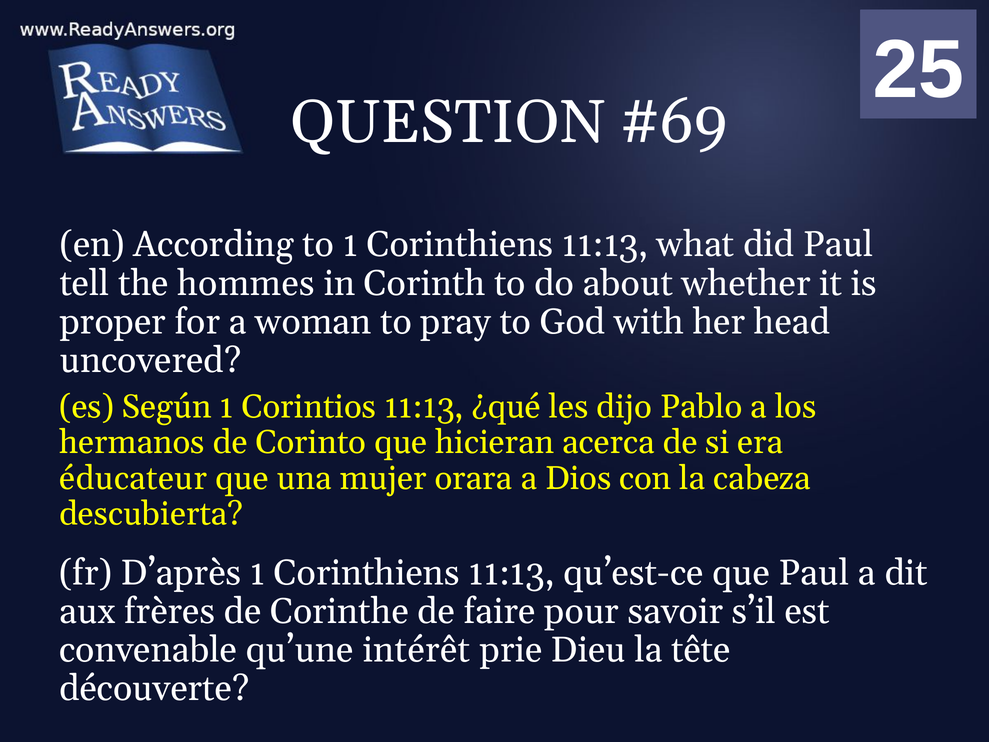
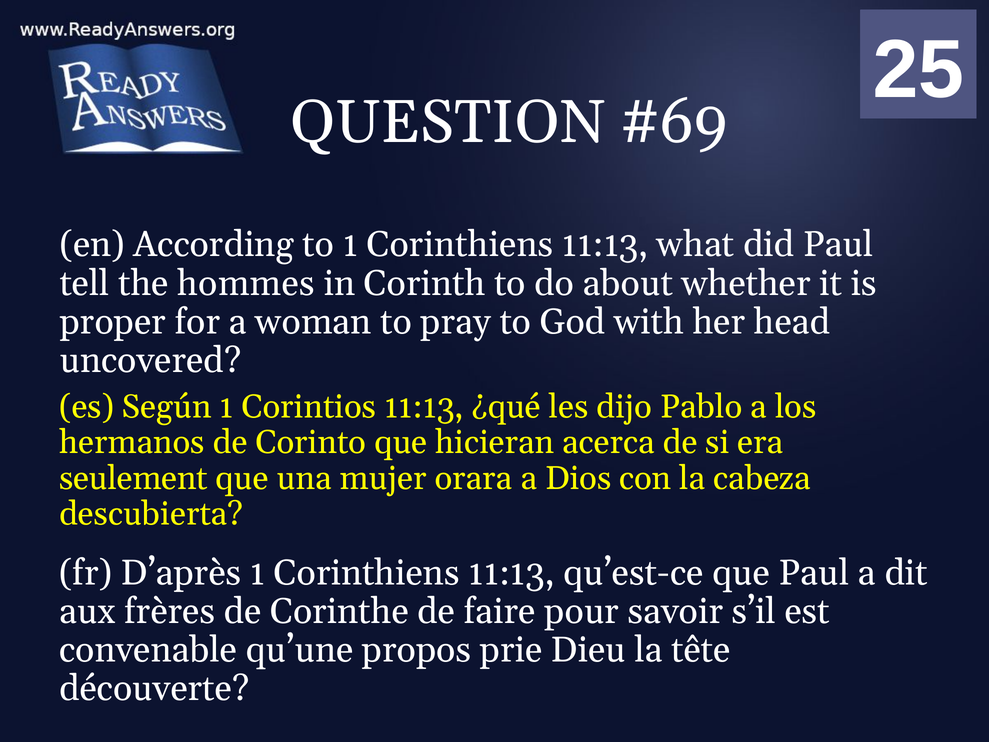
éducateur: éducateur -> seulement (133, 478)
intérêt: intérêt -> propos (417, 650)
